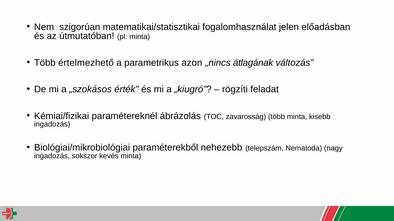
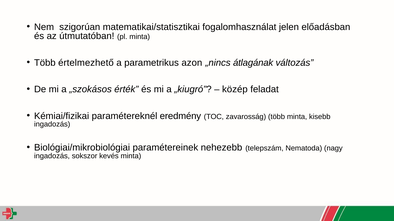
rögzíti: rögzíti -> közép (235, 90)
ábrázolás: ábrázolás -> eredmény (180, 116)
paraméterekből: paraméterekből -> paramétereinek (165, 148)
